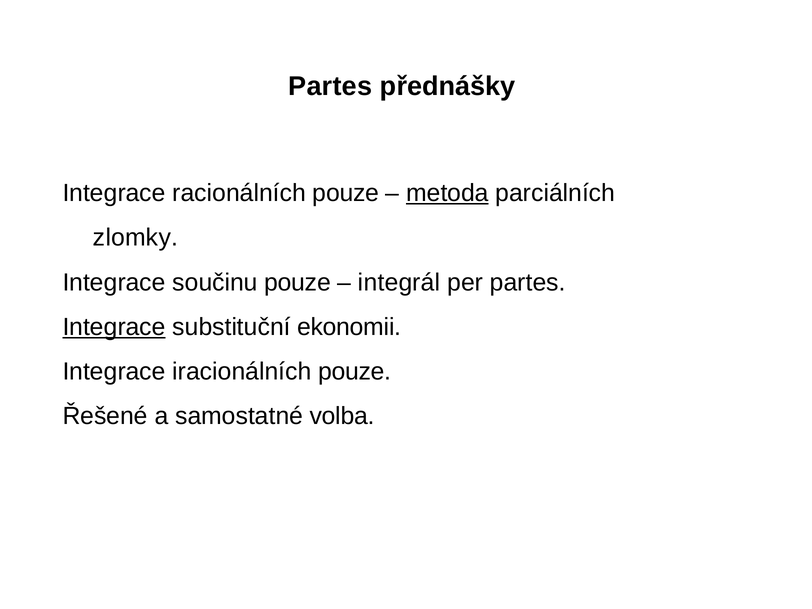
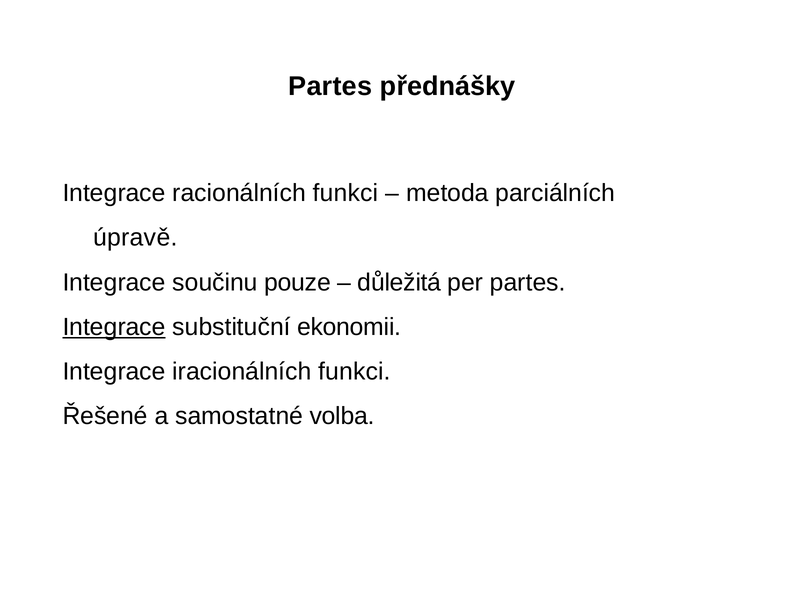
racionálních pouze: pouze -> funkci (346, 193)
metoda underline: present -> none (447, 193)
zlomky: zlomky -> úpravě (135, 238)
integrál: integrál -> důležitá (399, 282)
iracionálních pouze: pouze -> funkci (355, 372)
